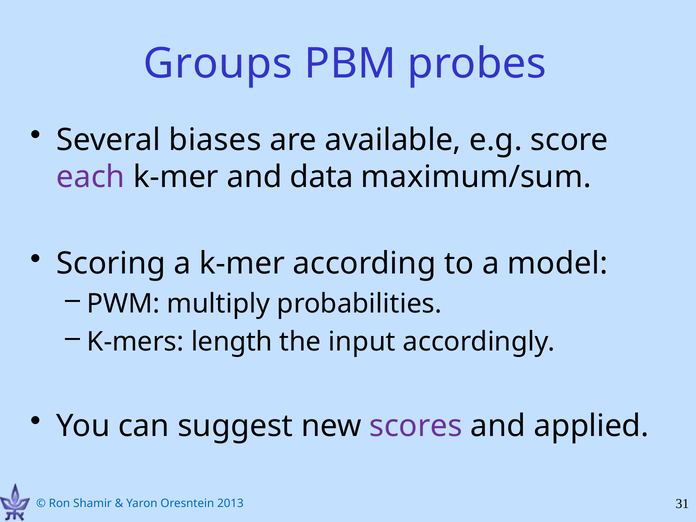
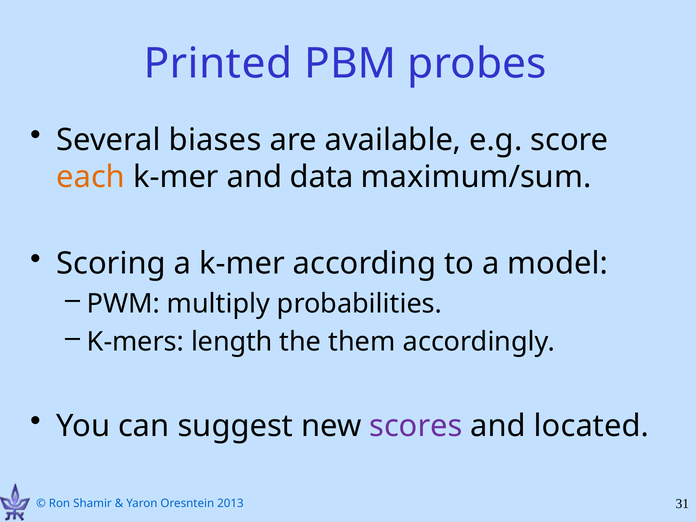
Groups: Groups -> Printed (218, 64)
each colour: purple -> orange (91, 177)
input: input -> them (362, 342)
applied: applied -> located (591, 426)
